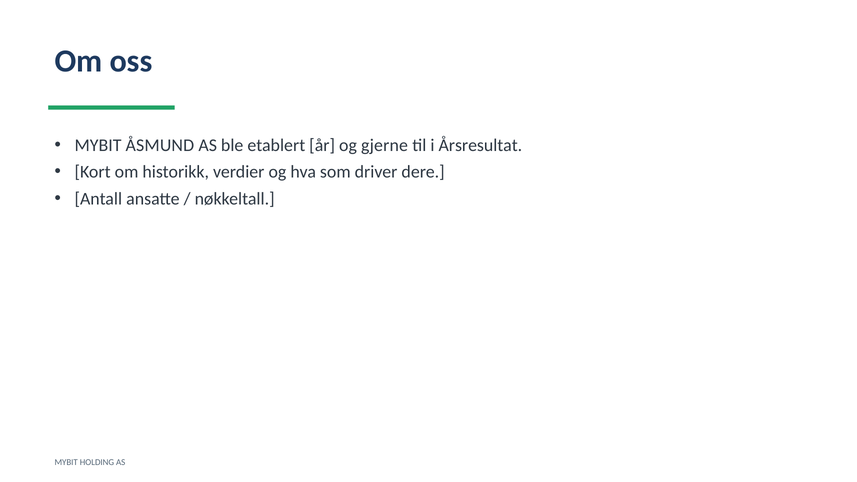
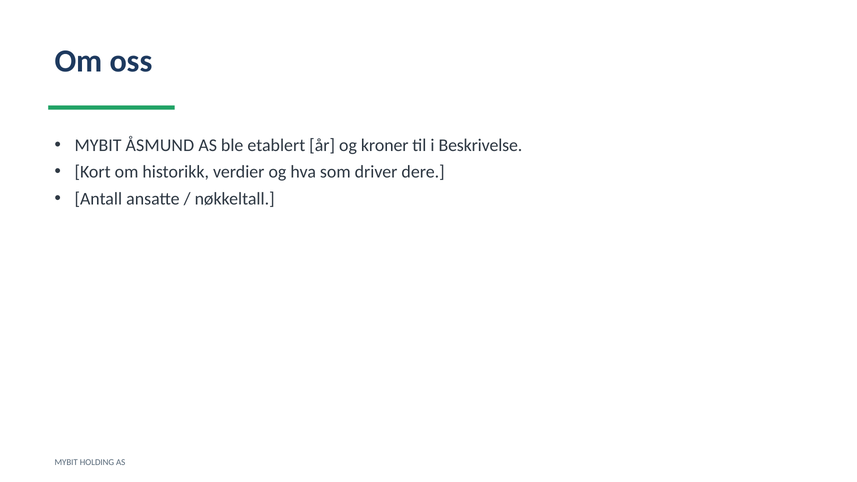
gjerne: gjerne -> kroner (385, 145)
Årsresultat: Årsresultat -> Beskrivelse (480, 145)
